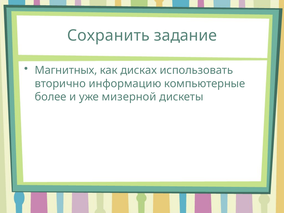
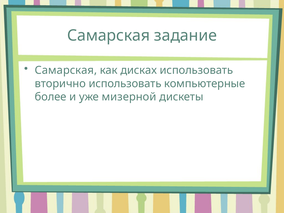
Сохранить: Сохранить -> Самарская (109, 35)
Магнитных: Магнитных -> Самарская (66, 70)
вторично информацию: информацию -> использовать (125, 84)
